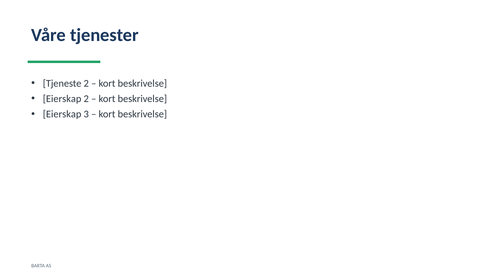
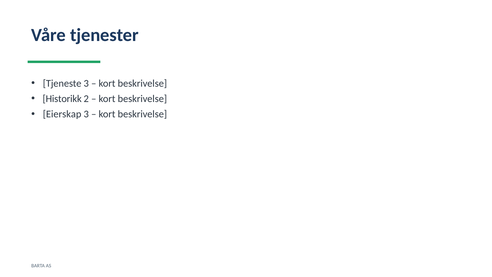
Tjeneste 2: 2 -> 3 (86, 83)
Eierskap: Eierskap -> Historikk (62, 99)
